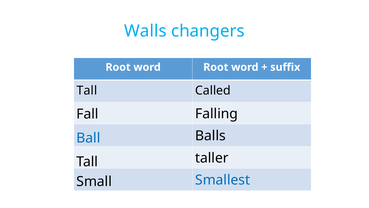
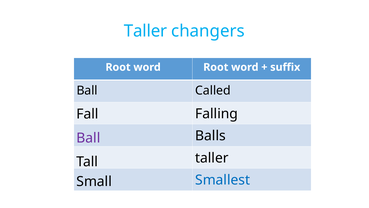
Walls: Walls -> Taller (146, 31)
Tall: Tall -> Ball (87, 90)
Ball colour: blue -> purple (88, 138)
